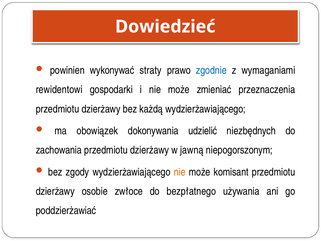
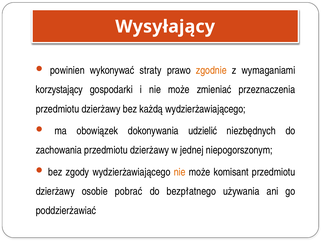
Dowiedzieć: Dowiedzieć -> Wysyłający (165, 27)
zgodnie colour: blue -> orange (211, 70)
rewidentowi: rewidentowi -> korzystający (59, 90)
jawną: jawną -> jednej (192, 150)
zwłoce: zwłoce -> pobrać (129, 191)
